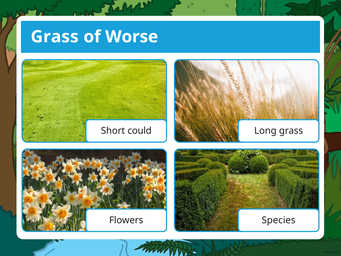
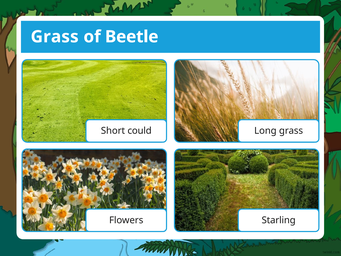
Worse: Worse -> Beetle (132, 37)
Species: Species -> Starling (279, 220)
